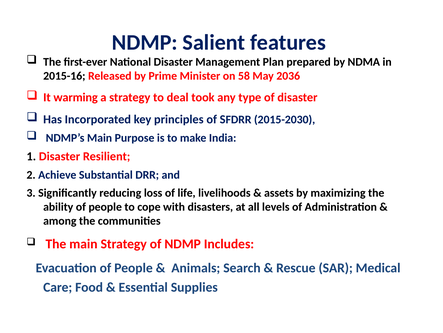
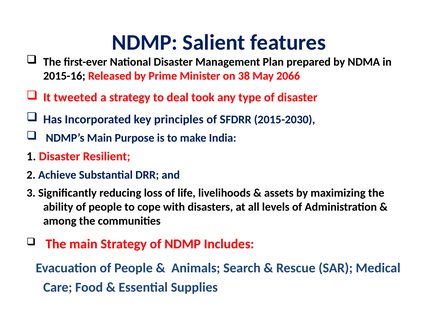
58: 58 -> 38 (244, 76)
2036: 2036 -> 2066 (288, 76)
warming: warming -> tweeted (75, 97)
